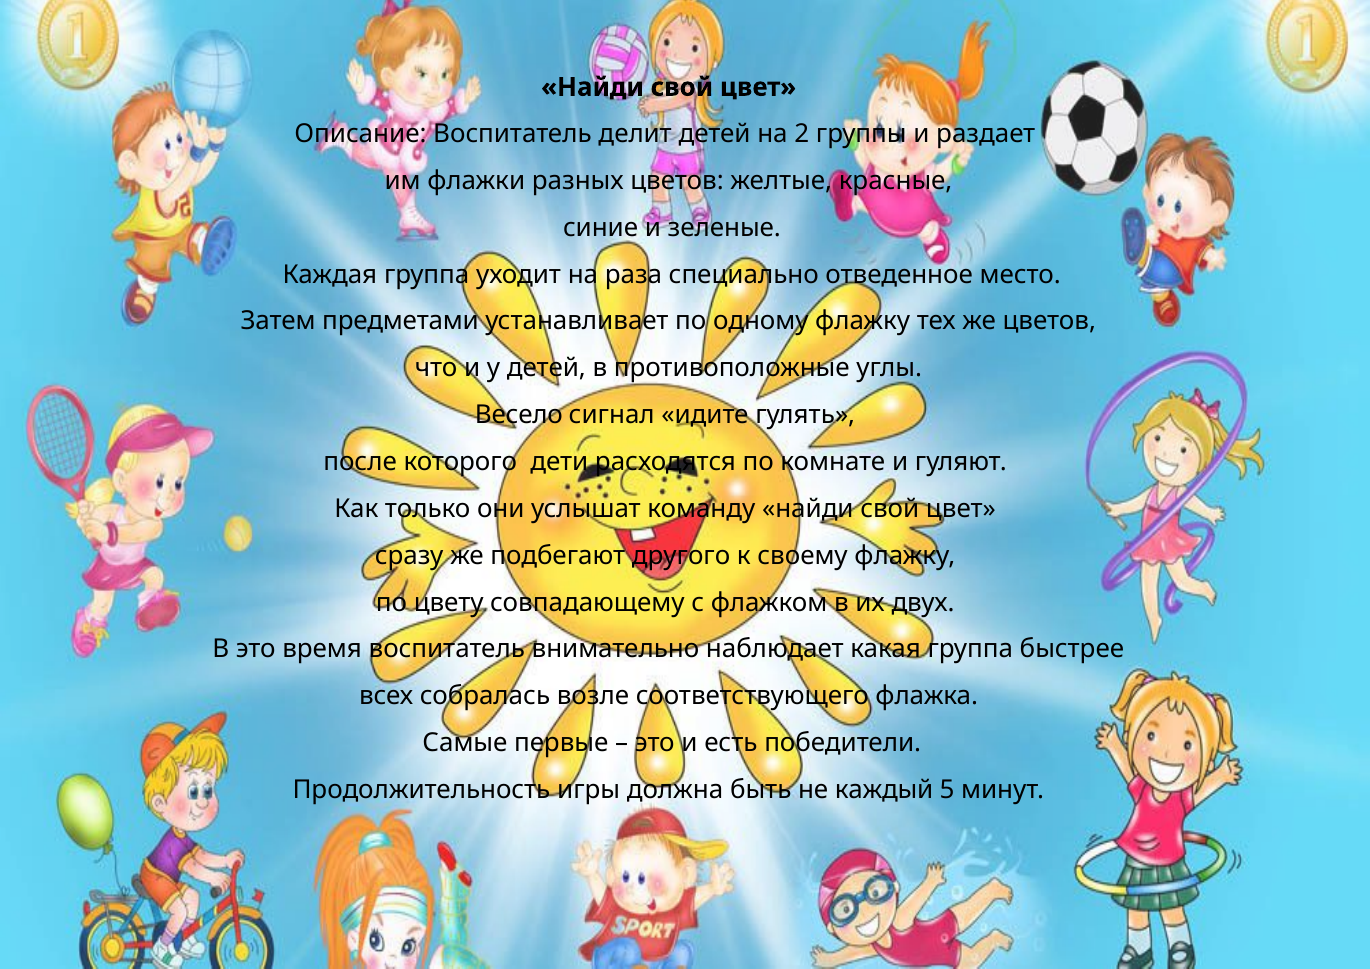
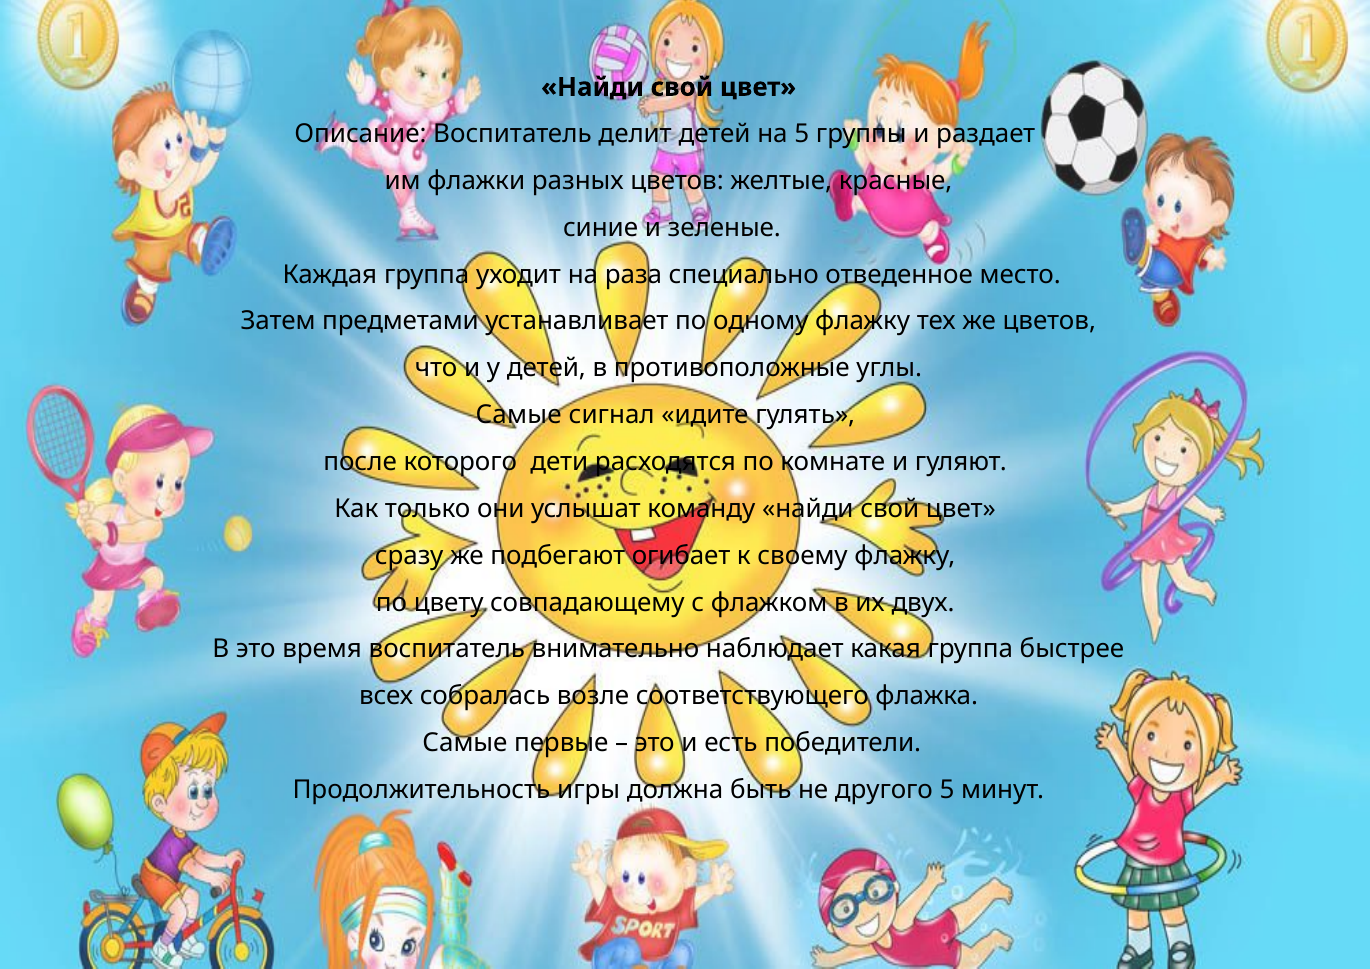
на 2: 2 -> 5 (802, 134)
Весело: Весело -> Самые (519, 415)
другого: другого -> огибает (681, 555)
каждый: каждый -> другого (884, 790)
